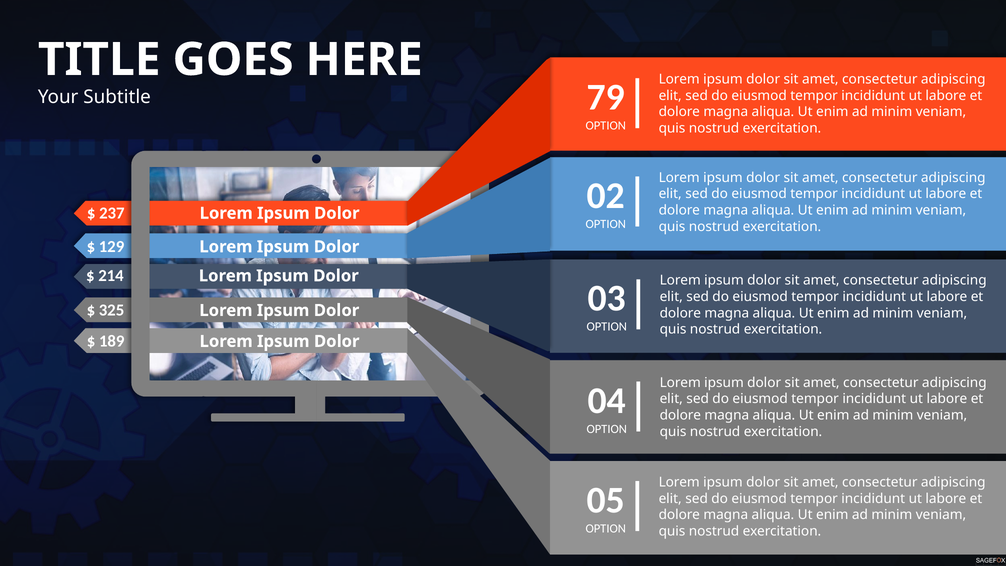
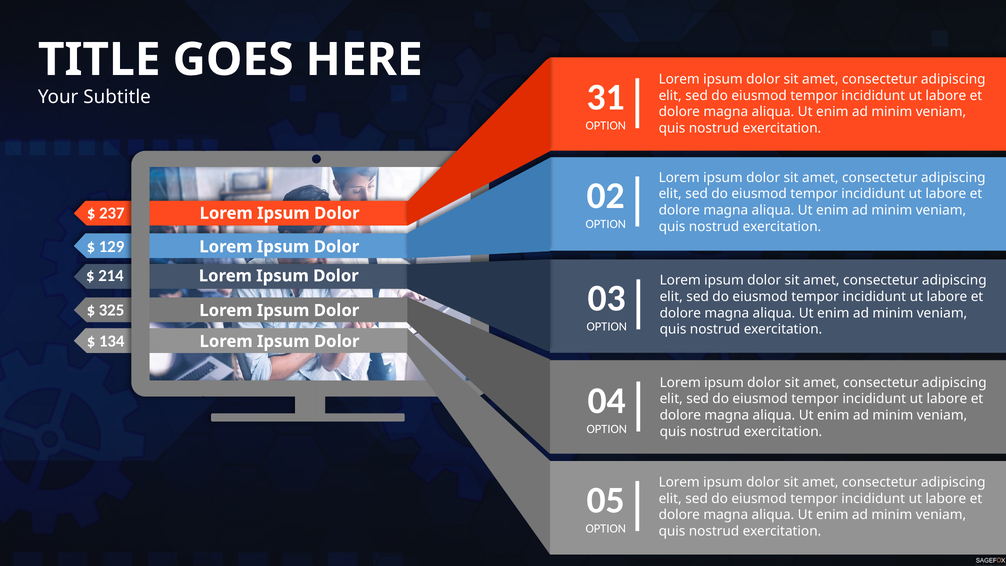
79: 79 -> 31 (606, 97)
189: 189 -> 134 (112, 341)
